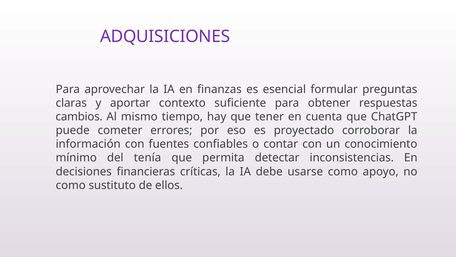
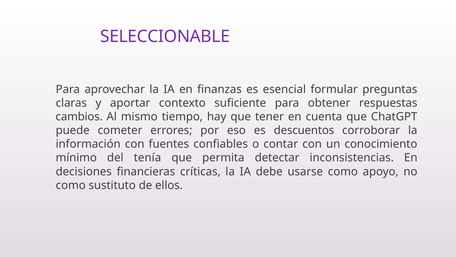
ADQUISICIONES: ADQUISICIONES -> SELECCIONABLE (165, 37)
proyectado: proyectado -> descuentos (304, 130)
